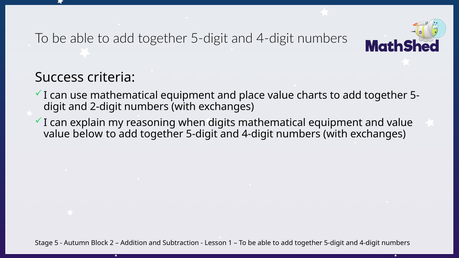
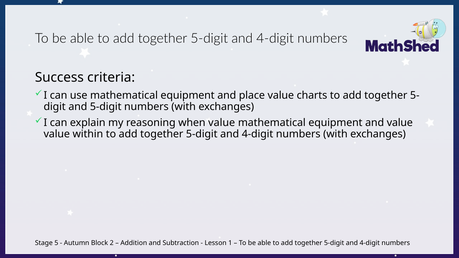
and 2-digit: 2-digit -> 5-digit (106, 107)
when digits: digits -> value (222, 123)
below: below -> within (88, 134)
